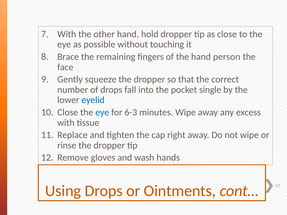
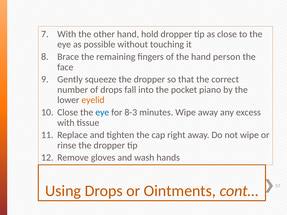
single: single -> piano (210, 90)
eyelid colour: blue -> orange (93, 100)
6-3: 6-3 -> 8-3 (131, 112)
